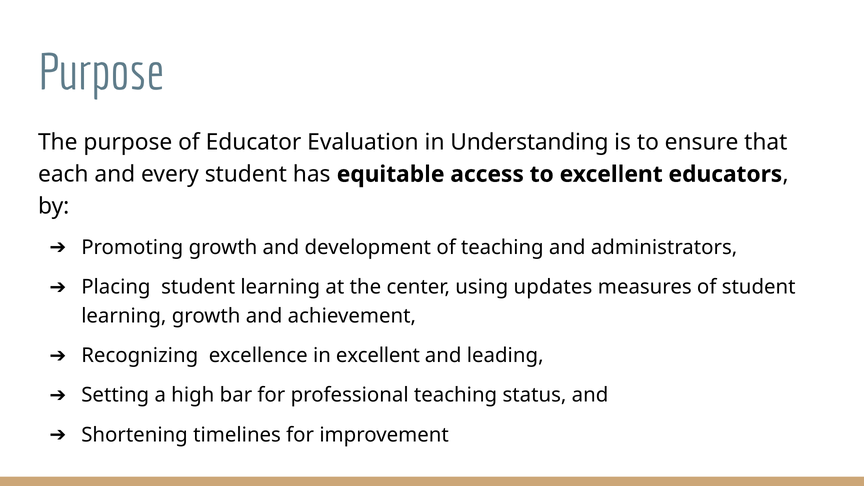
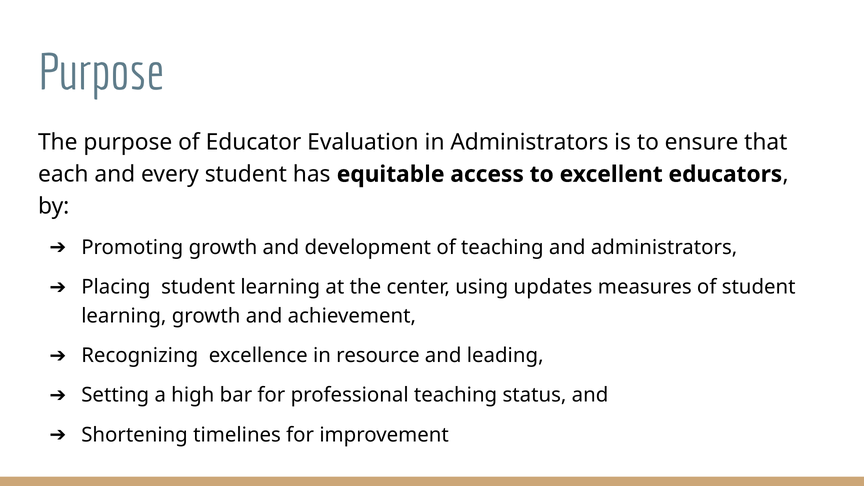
in Understanding: Understanding -> Administrators (529, 142)
in excellent: excellent -> resource (378, 355)
